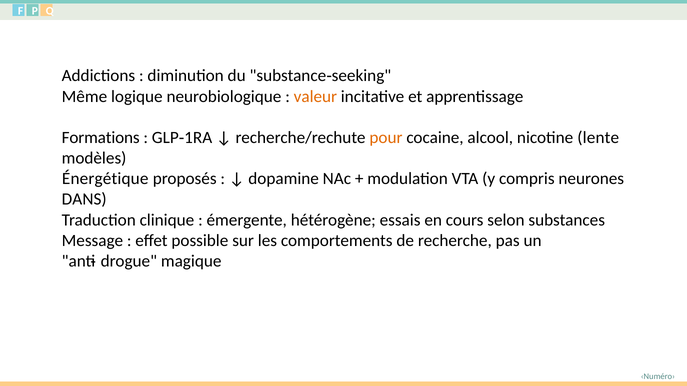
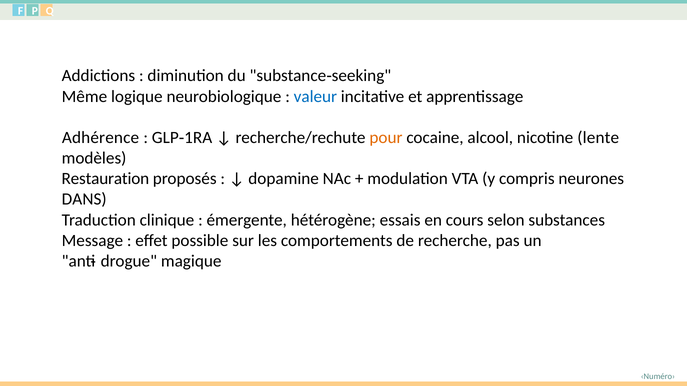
valeur colour: orange -> blue (315, 96)
Formations: Formations -> Adhérence (101, 138)
Énergétique: Énergétique -> Restauration (105, 179)
